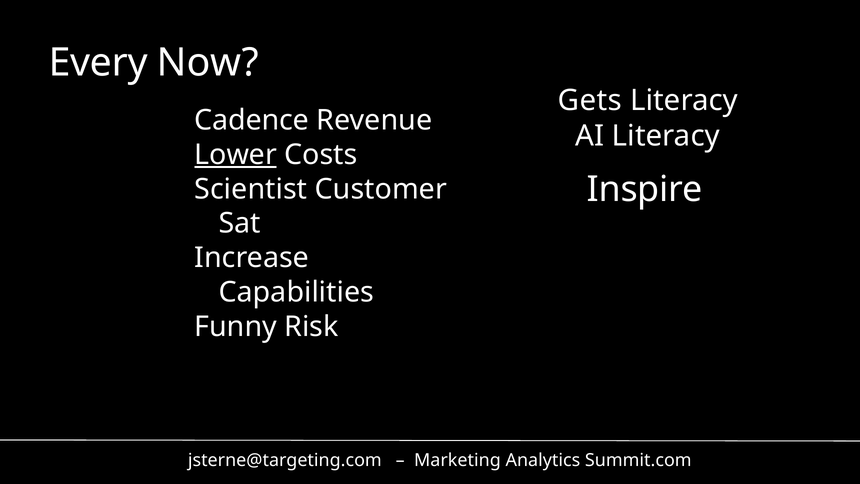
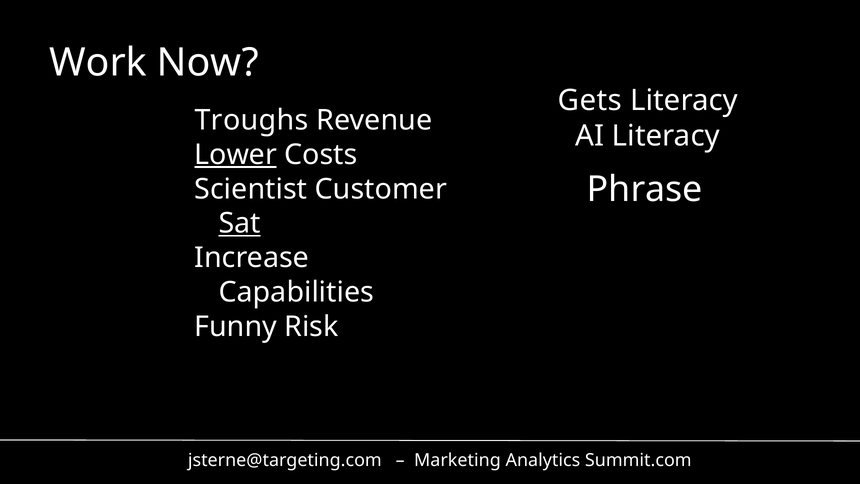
Every: Every -> Work (98, 62)
Cadence: Cadence -> Troughs (252, 120)
Inspire: Inspire -> Phrase (645, 189)
Sat underline: none -> present (240, 223)
